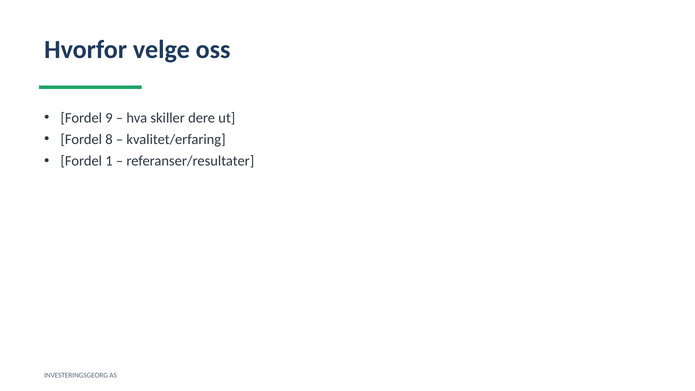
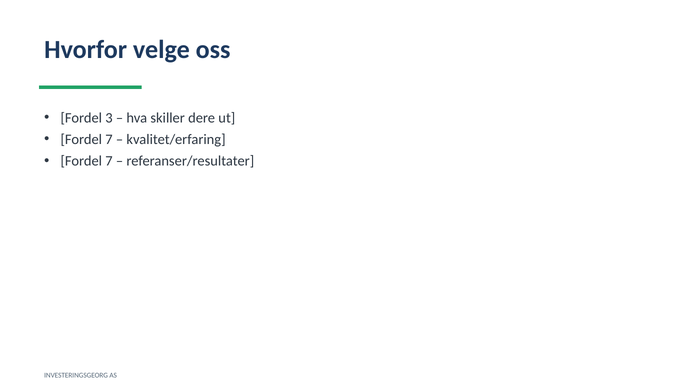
9: 9 -> 3 (109, 118)
8: 8 -> 7 (109, 139)
1: 1 -> 7 (109, 161)
